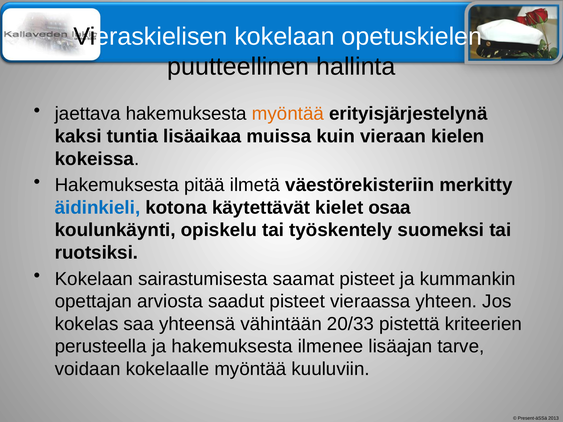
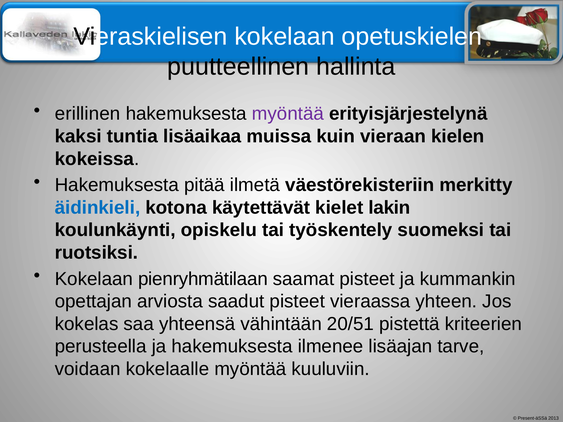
jaettava: jaettava -> erillinen (88, 114)
myöntää colour: orange -> purple (288, 114)
osaa: osaa -> lakin (389, 208)
sairastumisesta: sairastumisesta -> pienryhmätilaan (203, 279)
20/33: 20/33 -> 20/51 (350, 324)
